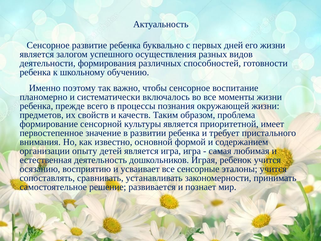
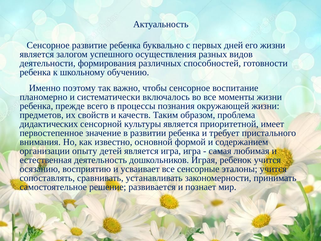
формирование: формирование -> дидактических (49, 124)
